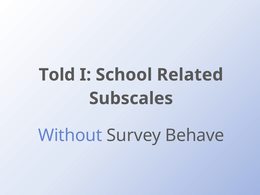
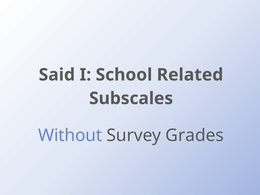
Told: Told -> Said (57, 75)
Behave: Behave -> Grades (195, 135)
